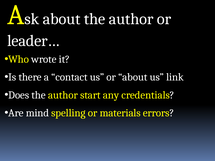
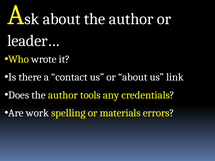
start: start -> tools (90, 95)
mind: mind -> work (37, 113)
